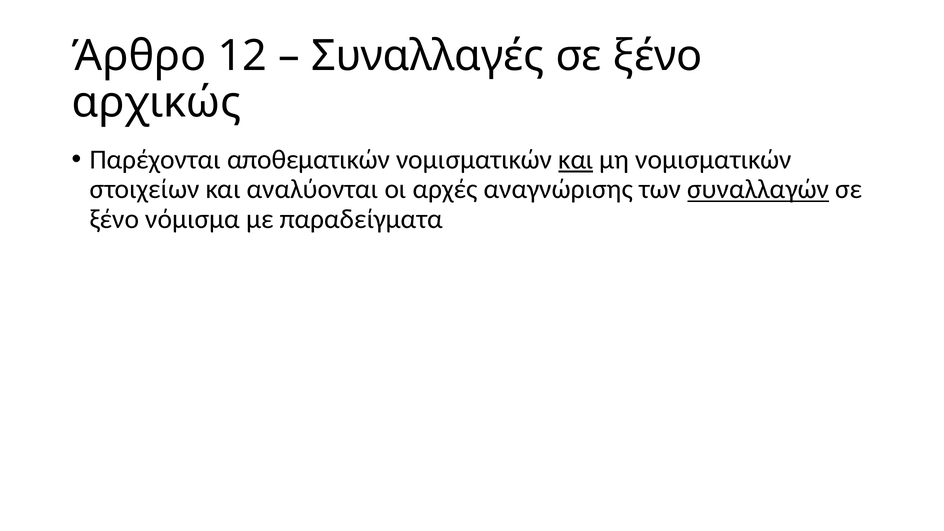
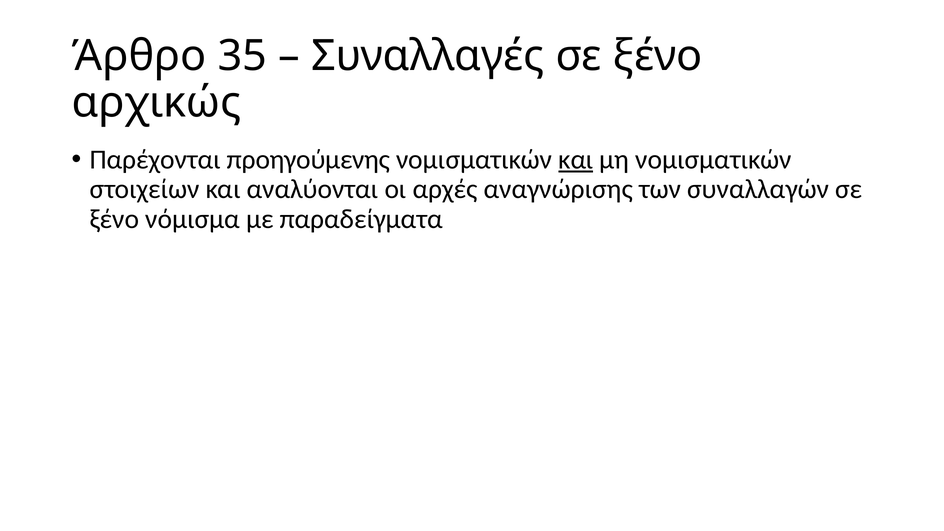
12: 12 -> 35 (242, 56)
αποθεματικών: αποθεματικών -> προηγούμενης (309, 160)
συναλλαγών underline: present -> none (758, 189)
